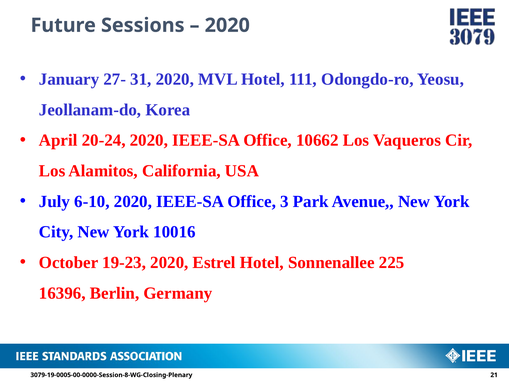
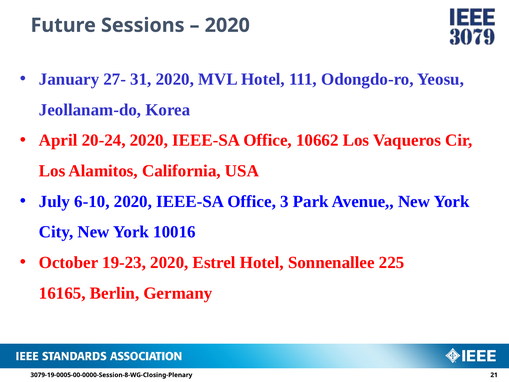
16396: 16396 -> 16165 (62, 293)
